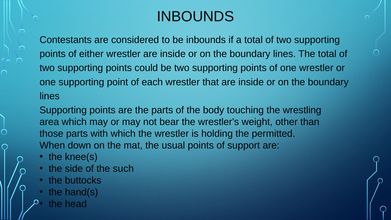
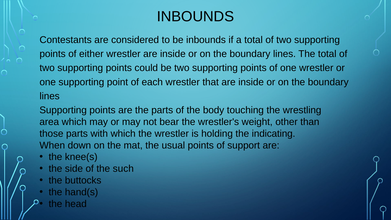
permitted: permitted -> indicating (274, 134)
